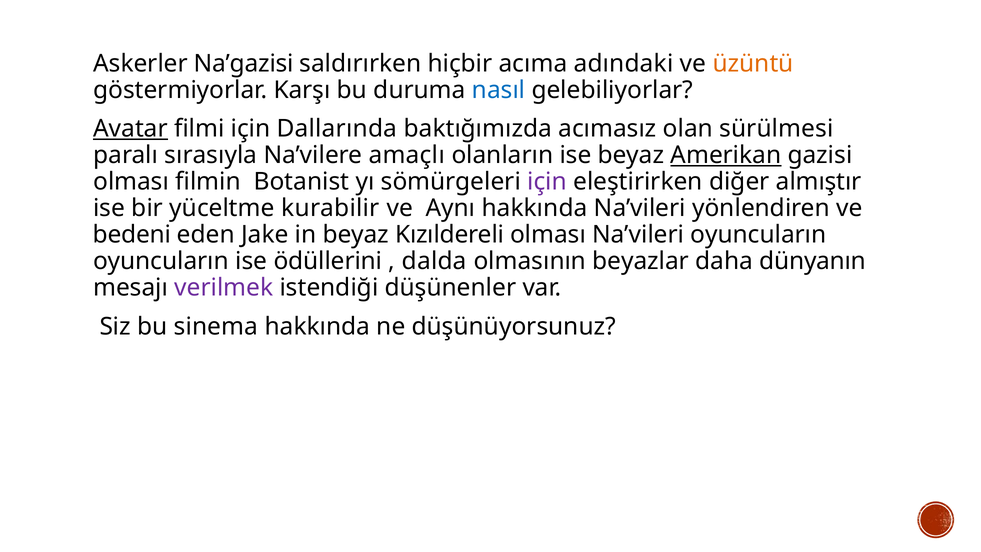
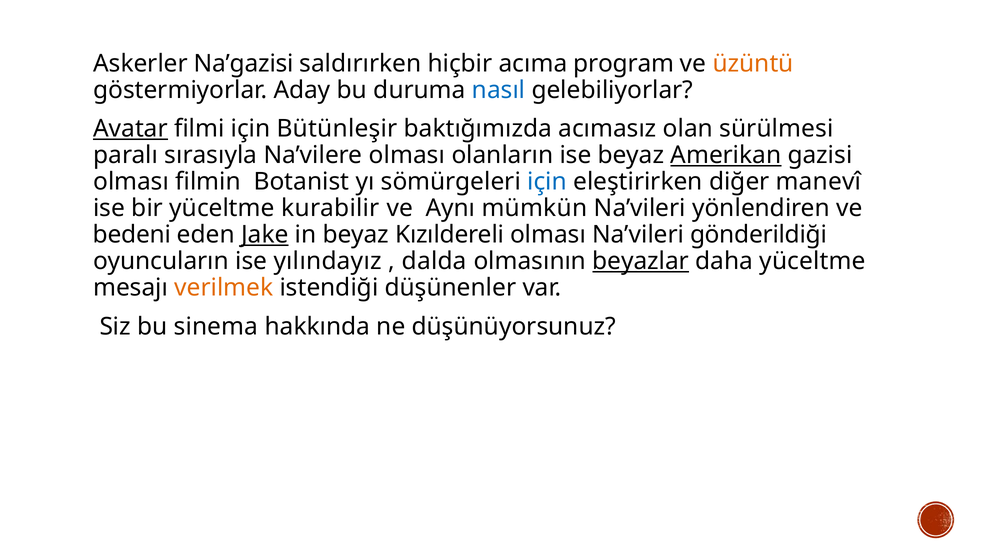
adındaki: adındaki -> program (624, 64)
Karşı: Karşı -> Aday (302, 90)
Dallarında: Dallarında -> Bütünleşir (337, 129)
Na’vilere amaçlı: amaçlı -> olması (407, 155)
için colour: purple -> blue (547, 182)
almıştır: almıştır -> manevî (818, 182)
Aynı hakkında: hakkında -> mümkün (534, 208)
Jake underline: none -> present (265, 235)
Na’vileri oyuncuların: oyuncuların -> gönderildiği (759, 235)
ödüllerini: ödüllerini -> yılındayız (328, 261)
beyazlar underline: none -> present (641, 261)
daha dünyanın: dünyanın -> yüceltme (813, 261)
verilmek colour: purple -> orange (224, 288)
